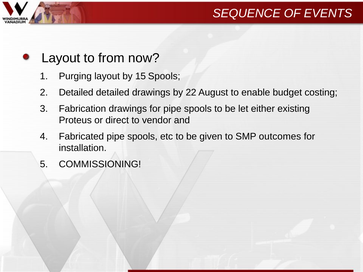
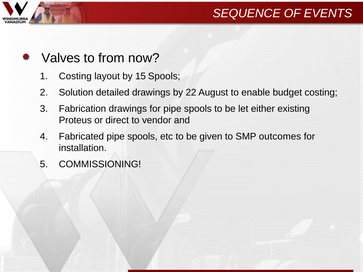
Layout: Layout -> Valves (61, 58)
Purging: Purging -> Costing (75, 76)
Detailed: Detailed -> Solution (76, 93)
